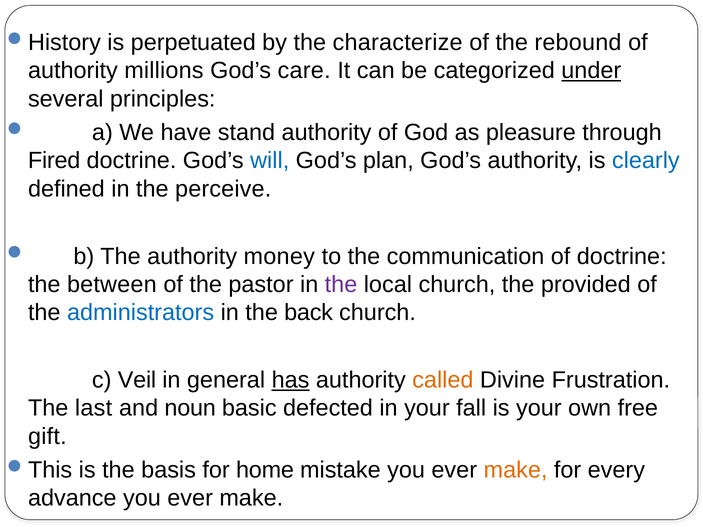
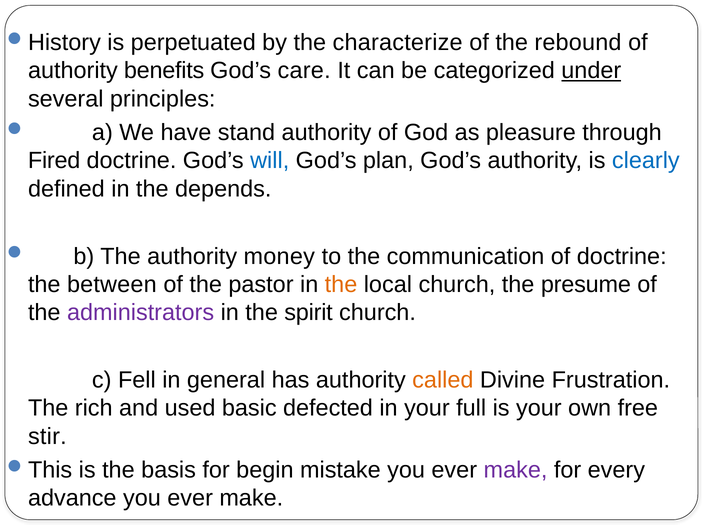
millions: millions -> benefits (164, 71)
perceive: perceive -> depends (223, 189)
the colour: purple -> orange (341, 285)
provided: provided -> presume (586, 285)
administrators colour: blue -> purple (141, 313)
back: back -> spirit (309, 313)
Veil: Veil -> Fell (137, 380)
has underline: present -> none (291, 380)
last: last -> rich (94, 408)
noun: noun -> used (190, 408)
fall: fall -> full (471, 408)
gift: gift -> stir (47, 437)
home: home -> begin (265, 470)
make colour: orange -> purple (516, 470)
